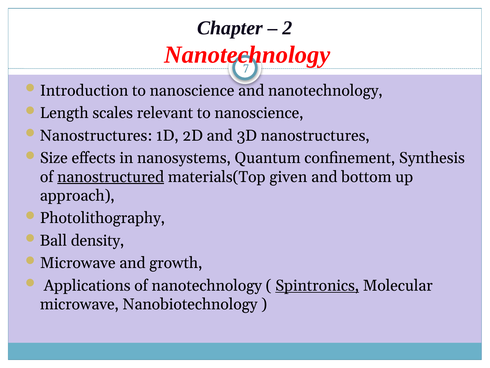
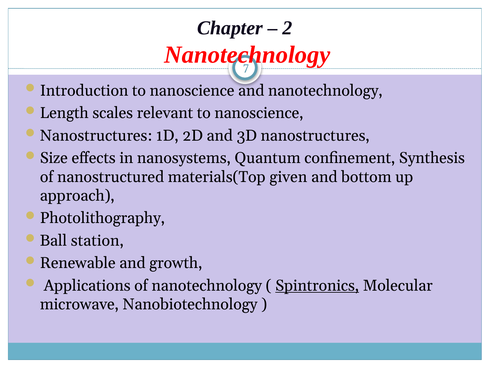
nanostructured underline: present -> none (111, 177)
density: density -> station (97, 240)
Microwave: Microwave -> Renewable (78, 263)
